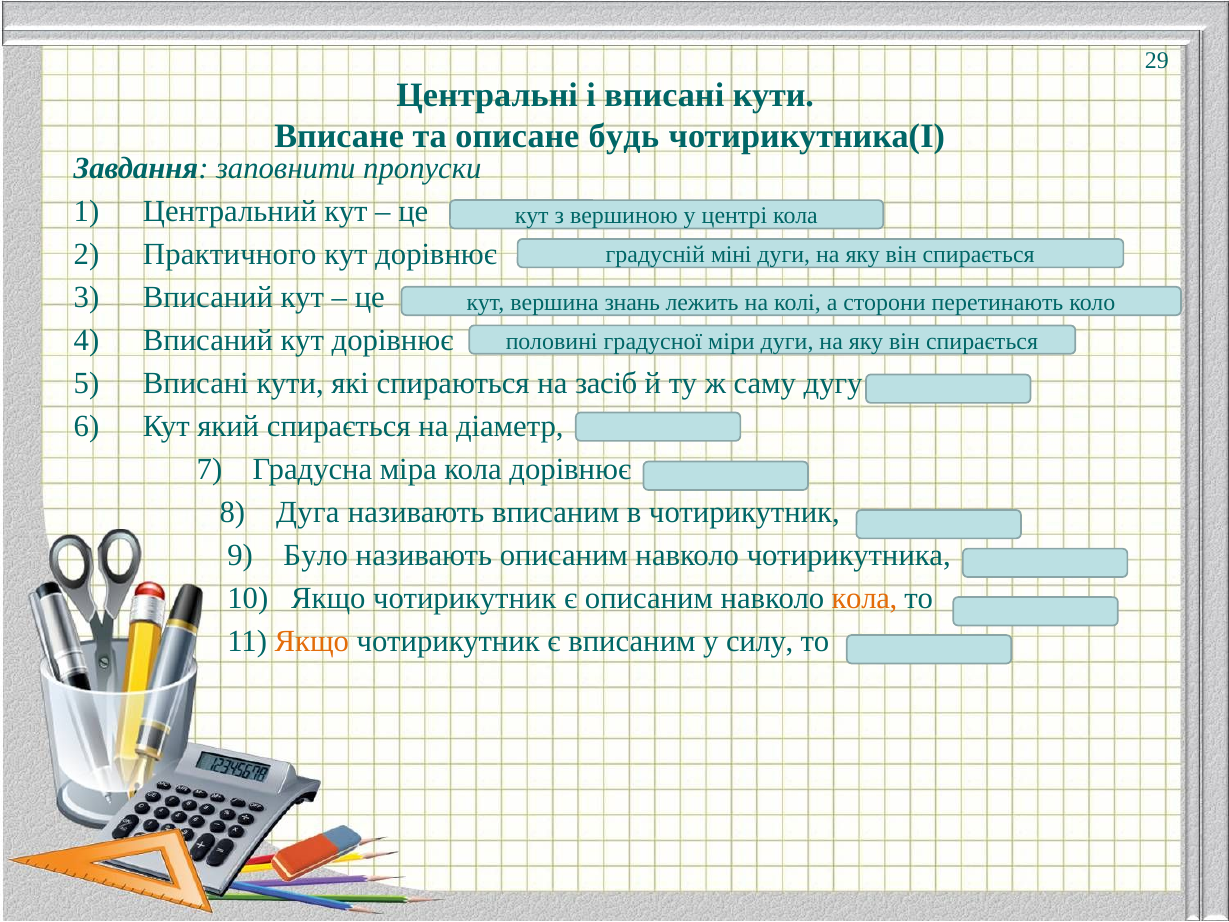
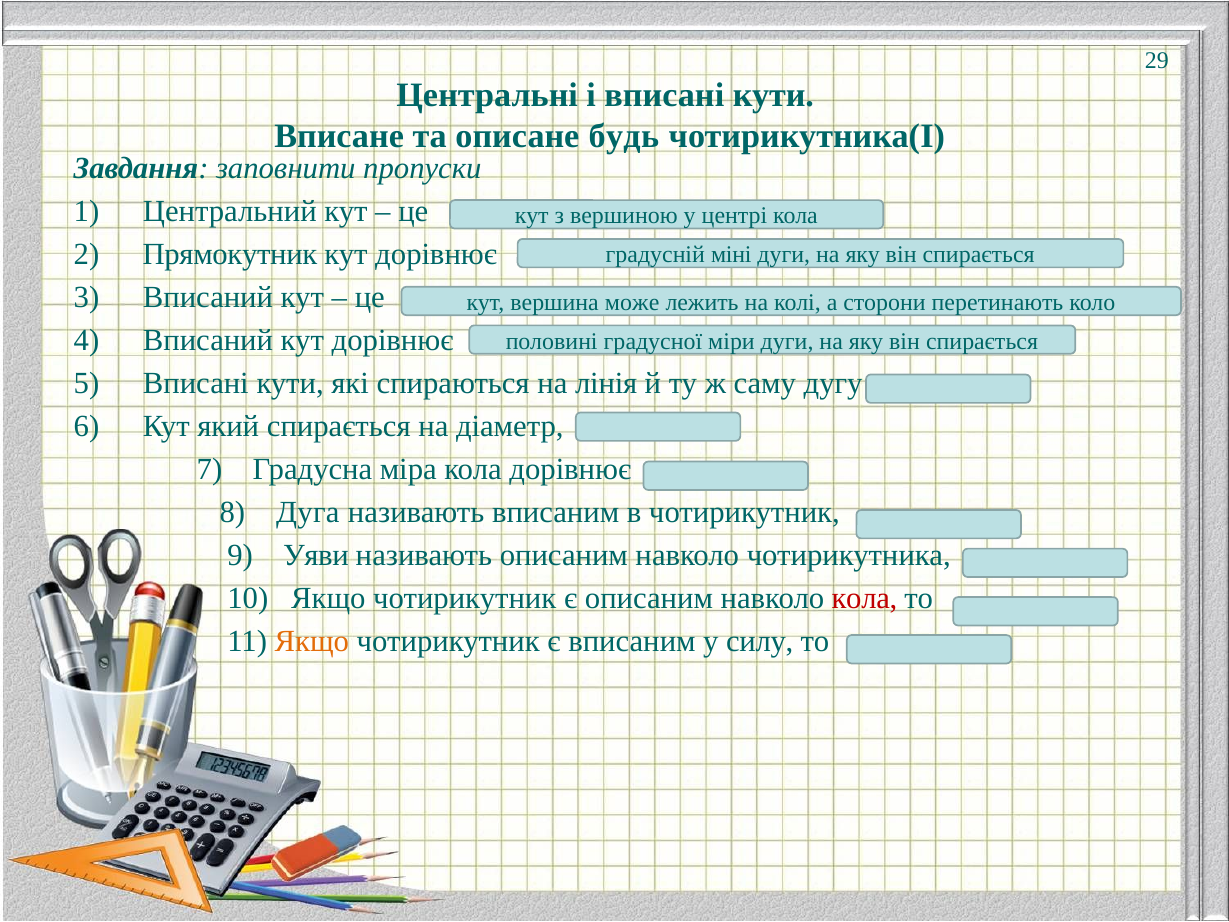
Практичного: Практичного -> Прямокутник (230, 254)
знань: знань -> може (632, 303)
засіб: засіб -> лінія (606, 383)
Було: Було -> Уяви (316, 555)
кола colour: orange -> red (864, 598)
